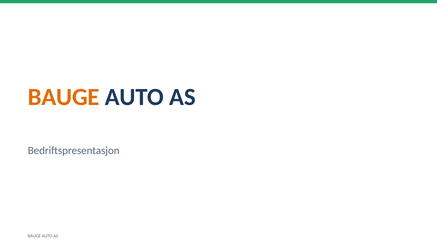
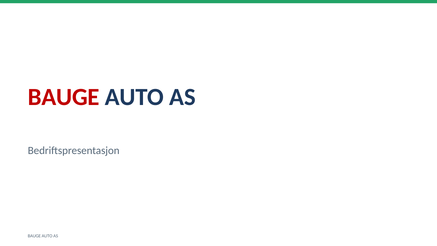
BAUGE colour: orange -> red (64, 97)
